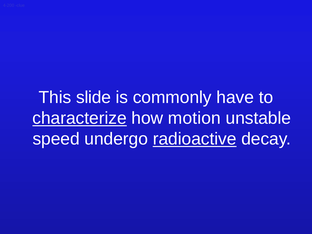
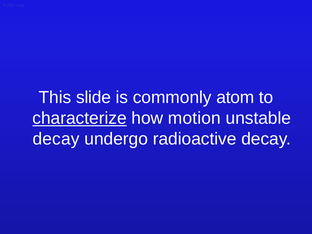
have: have -> atom (235, 97)
speed: speed -> decay (56, 139)
radioactive underline: present -> none (195, 139)
